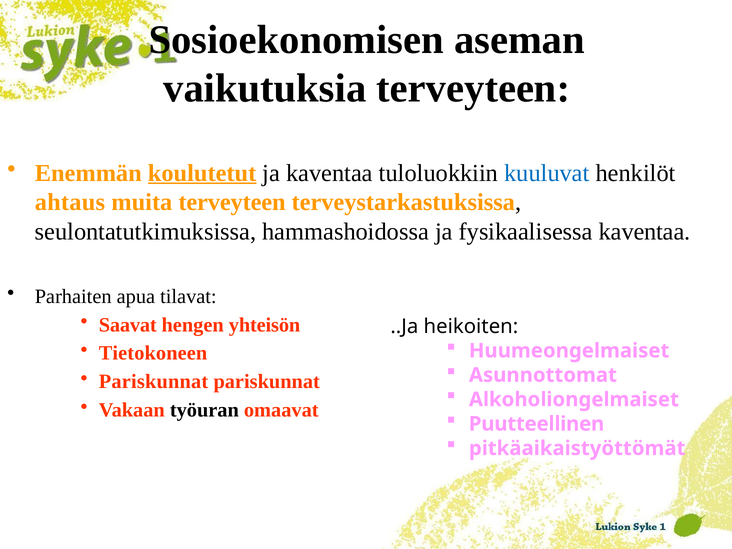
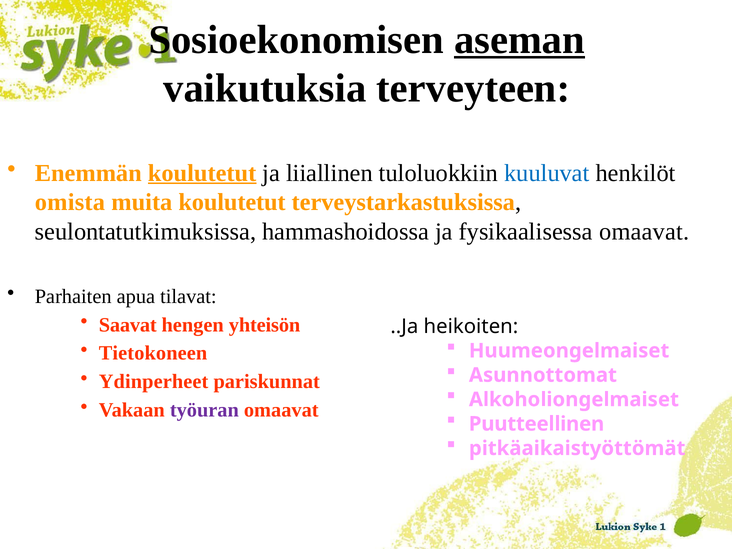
aseman underline: none -> present (519, 40)
ja kaventaa: kaventaa -> liiallinen (329, 173)
ahtaus: ahtaus -> omista (70, 202)
muita terveyteen: terveyteen -> koulutetut (232, 202)
fysikaalisessa kaventaa: kaventaa -> omaavat (644, 232)
Pariskunnat: Pariskunnat -> Ydinperheet (154, 382)
työuran colour: black -> purple (204, 410)
